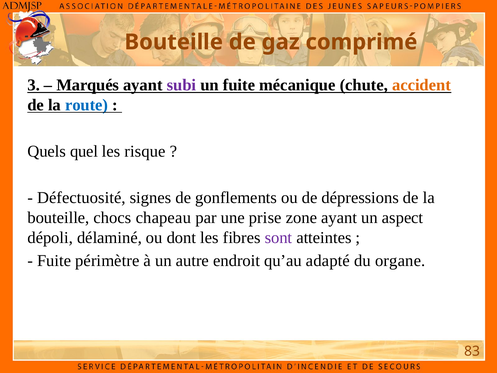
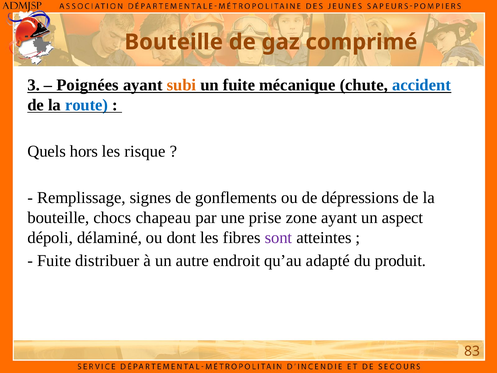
Marqués: Marqués -> Poignées (88, 85)
subi colour: purple -> orange (181, 85)
accident colour: orange -> blue (422, 85)
quel: quel -> hors (84, 151)
Défectuosité: Défectuosité -> Remplissage (81, 198)
périmètre: périmètre -> distribuer (107, 261)
organe: organe -> produit (400, 261)
